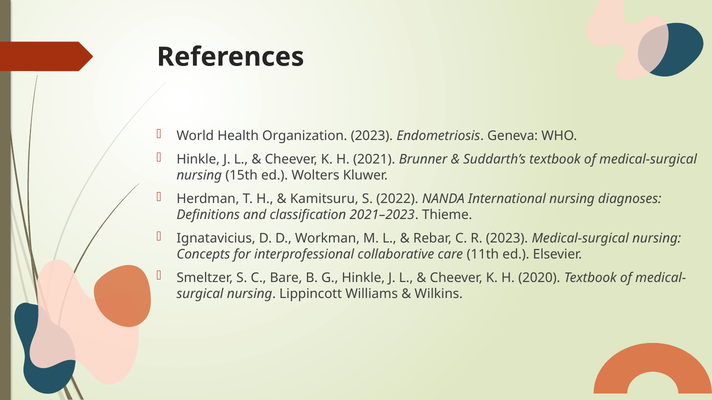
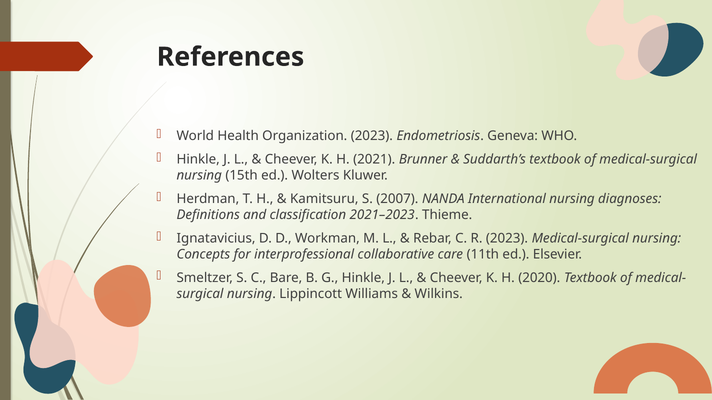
2022: 2022 -> 2007 (397, 199)
